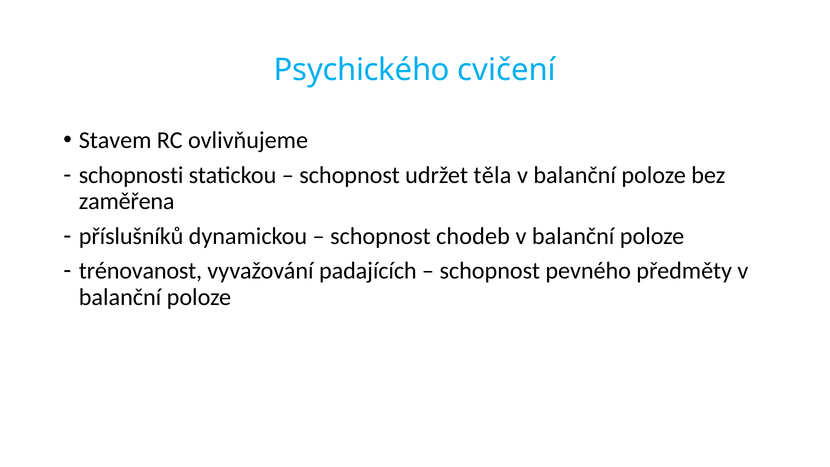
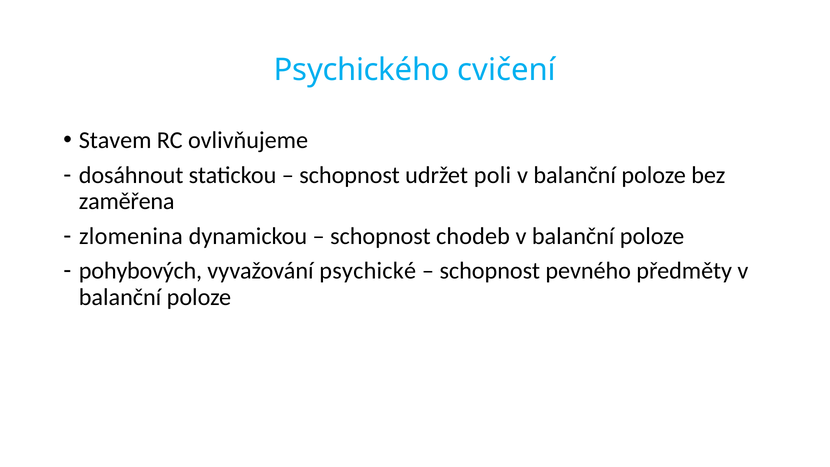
schopnosti: schopnosti -> dosáhnout (131, 175)
těla: těla -> poli (492, 175)
příslušníků: příslušníků -> zlomenina (131, 236)
trénovanost: trénovanost -> pohybových (140, 271)
padajících: padajících -> psychické (368, 271)
